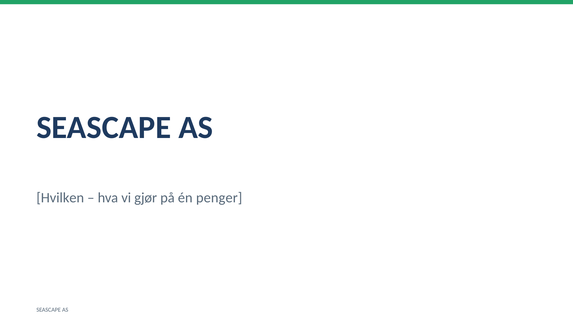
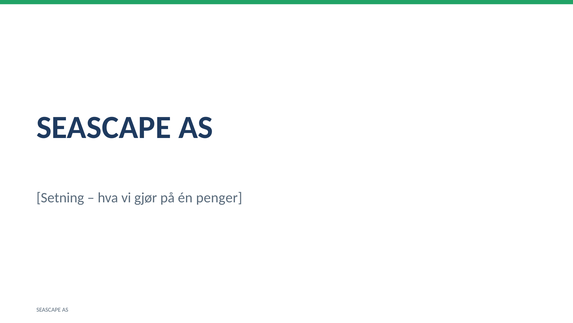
Hvilken: Hvilken -> Setning (60, 197)
